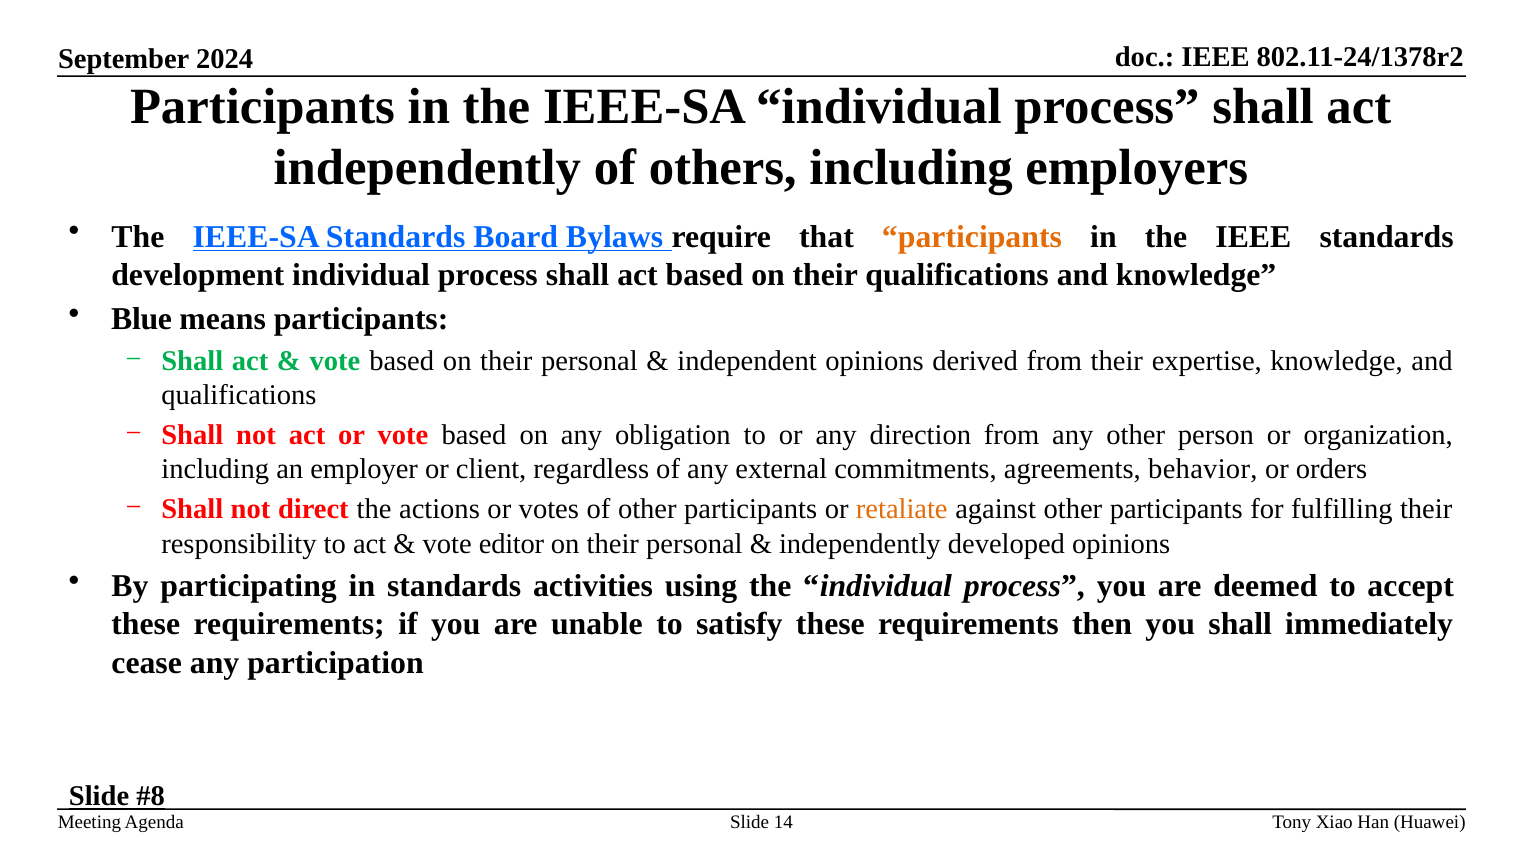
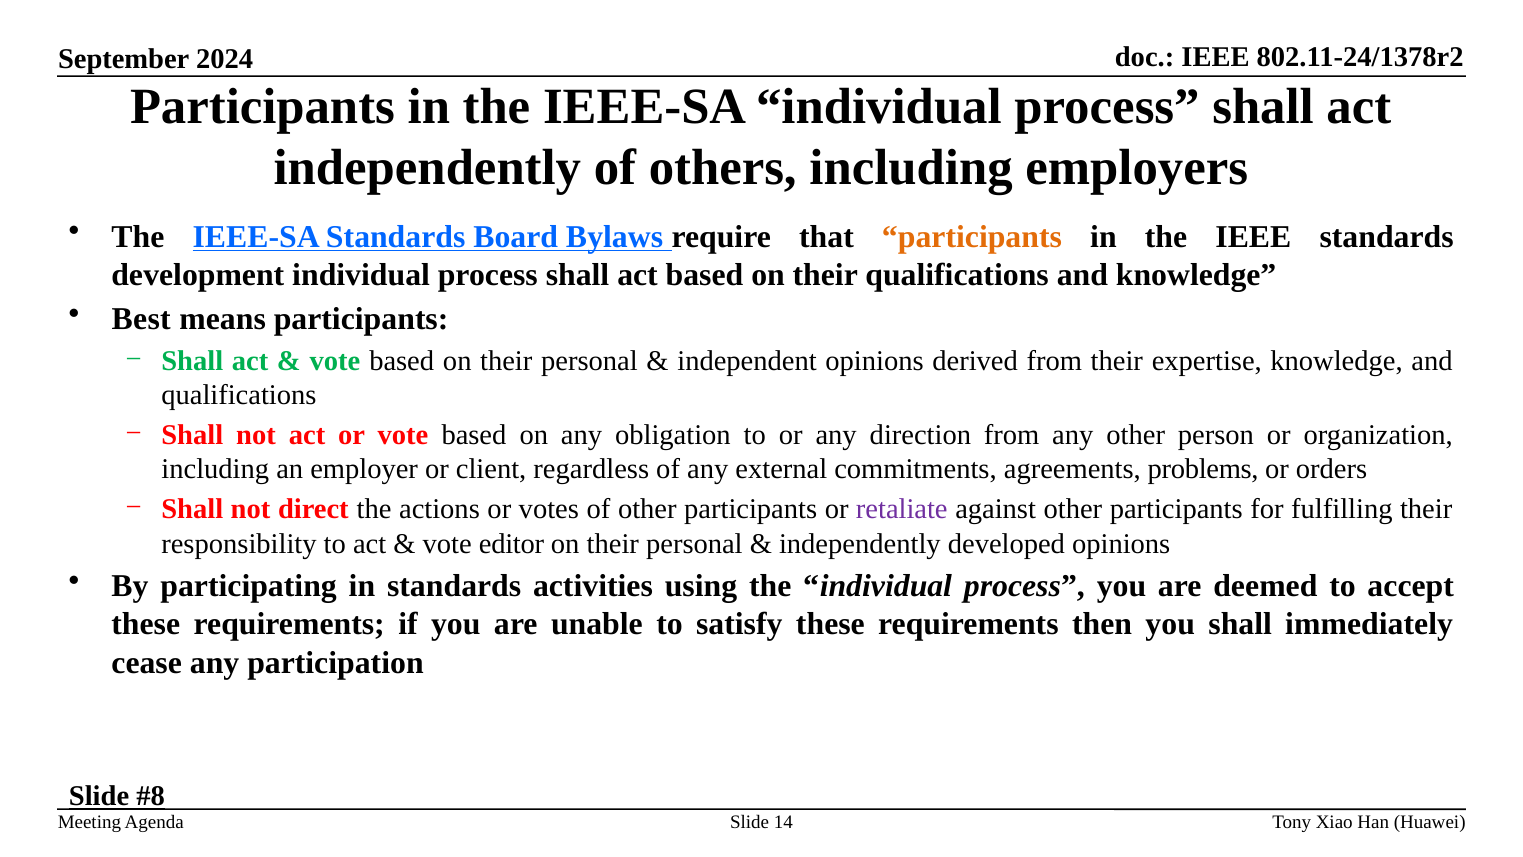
Blue: Blue -> Best (141, 319)
behavior: behavior -> problems (1203, 469)
retaliate colour: orange -> purple (902, 509)
